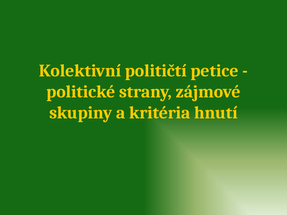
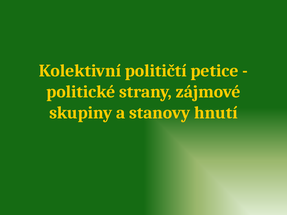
kritéria: kritéria -> stanovy (160, 113)
